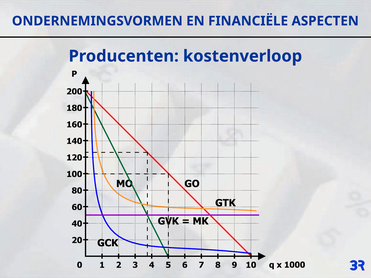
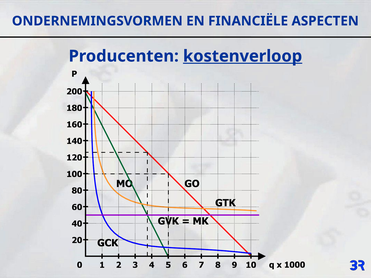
kostenverloop underline: none -> present (243, 56)
